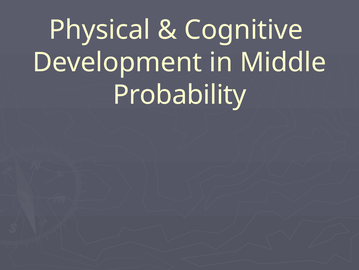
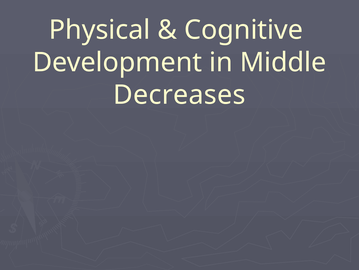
Probability: Probability -> Decreases (179, 95)
